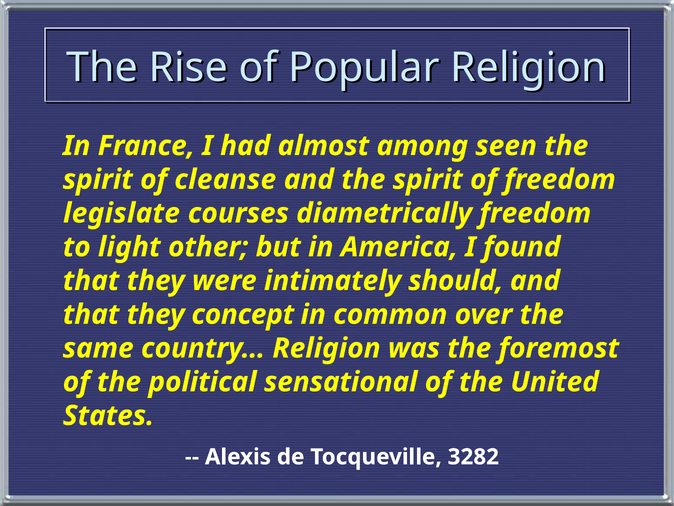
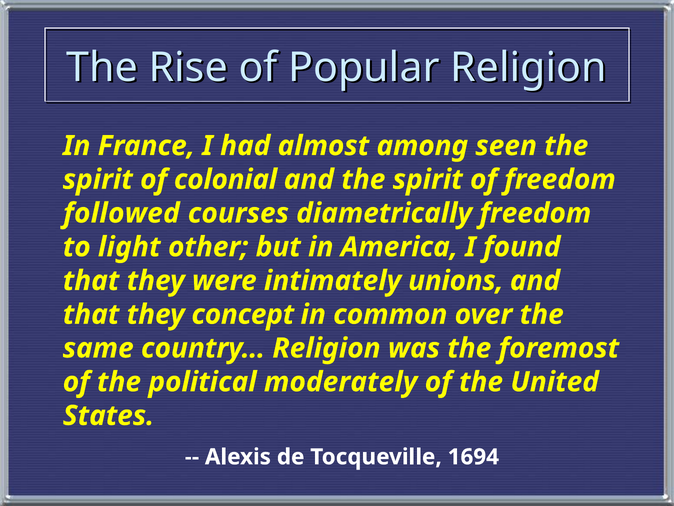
cleanse: cleanse -> colonial (226, 179)
legislate: legislate -> followed (122, 213)
should: should -> unions (456, 281)
sensational: sensational -> moderately (341, 382)
3282: 3282 -> 1694 (473, 456)
